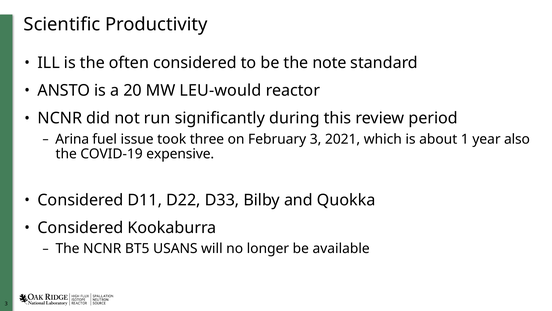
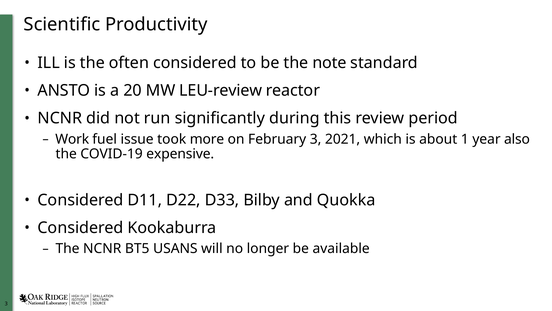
LEU-would: LEU-would -> LEU-review (221, 90)
Arina: Arina -> Work (72, 139)
three: three -> more (207, 139)
